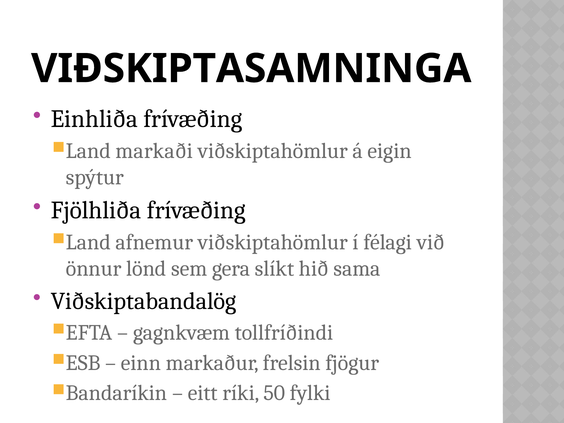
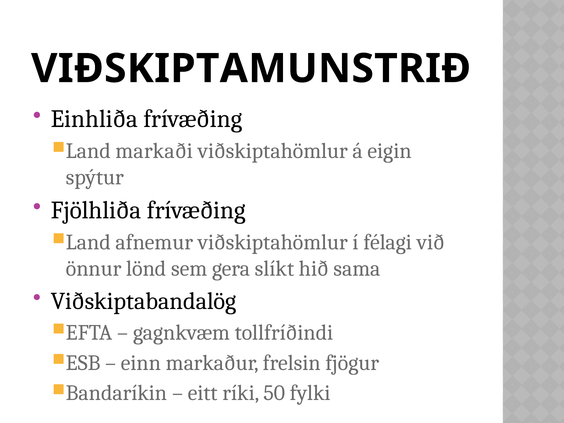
VIÐSKIPTASAMNINGA: VIÐSKIPTASAMNINGA -> VIÐSKIPTAMUNSTRIÐ (251, 69)
